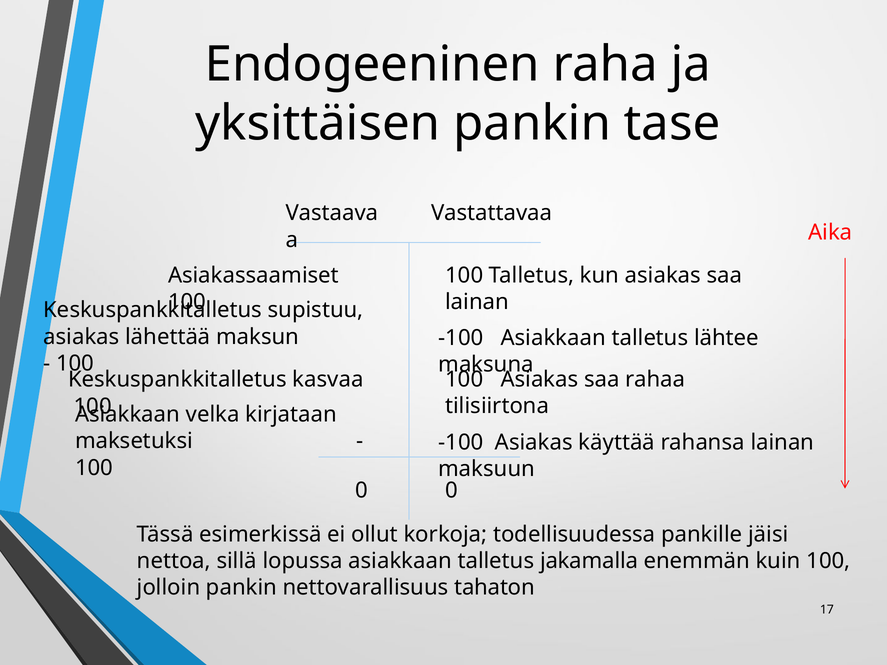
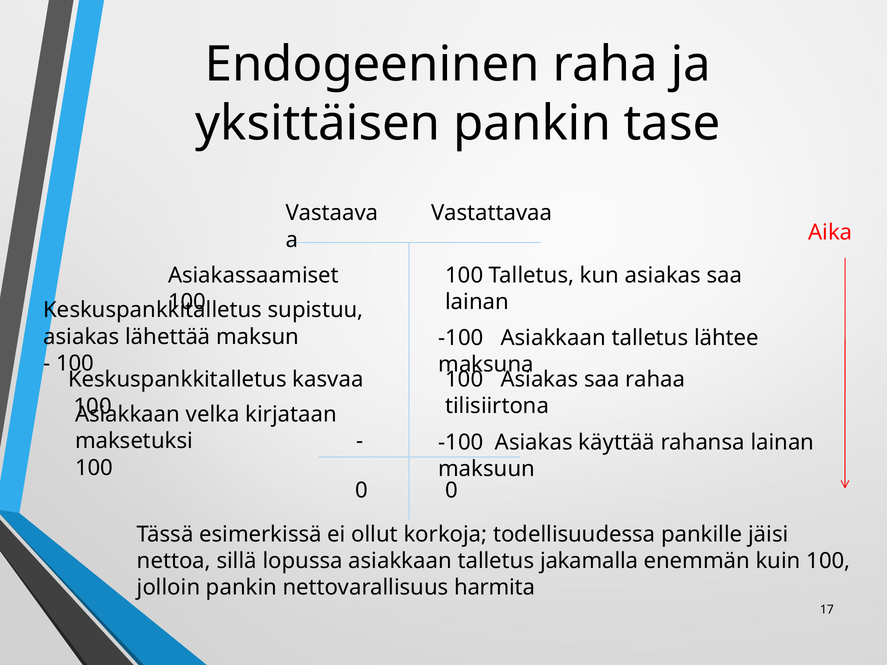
tahaton: tahaton -> harmita (495, 588)
